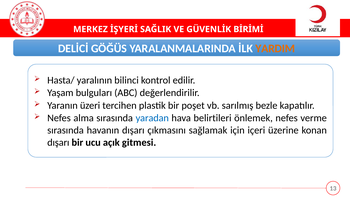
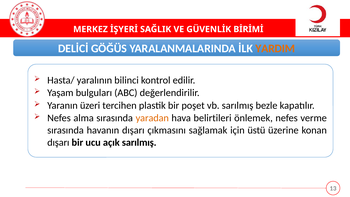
yaradan colour: blue -> orange (152, 118)
içeri: içeri -> üstü (256, 130)
açık gitmesi: gitmesi -> sarılmış (139, 142)
